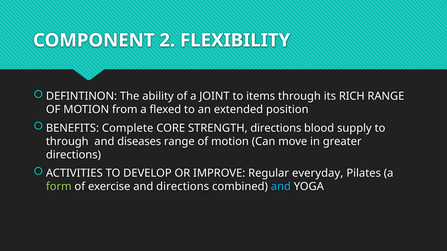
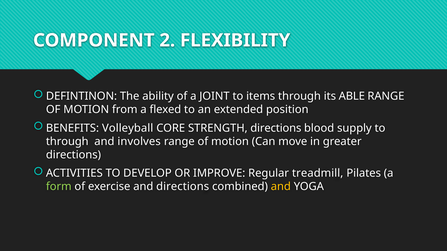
RICH: RICH -> ABLE (352, 96)
Complete: Complete -> Volleyball (128, 128)
diseases: diseases -> involves (139, 142)
everyday: everyday -> treadmill (318, 173)
and colour: light blue -> yellow (281, 187)
